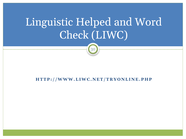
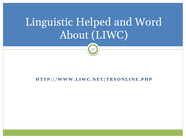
Check: Check -> About (74, 35)
